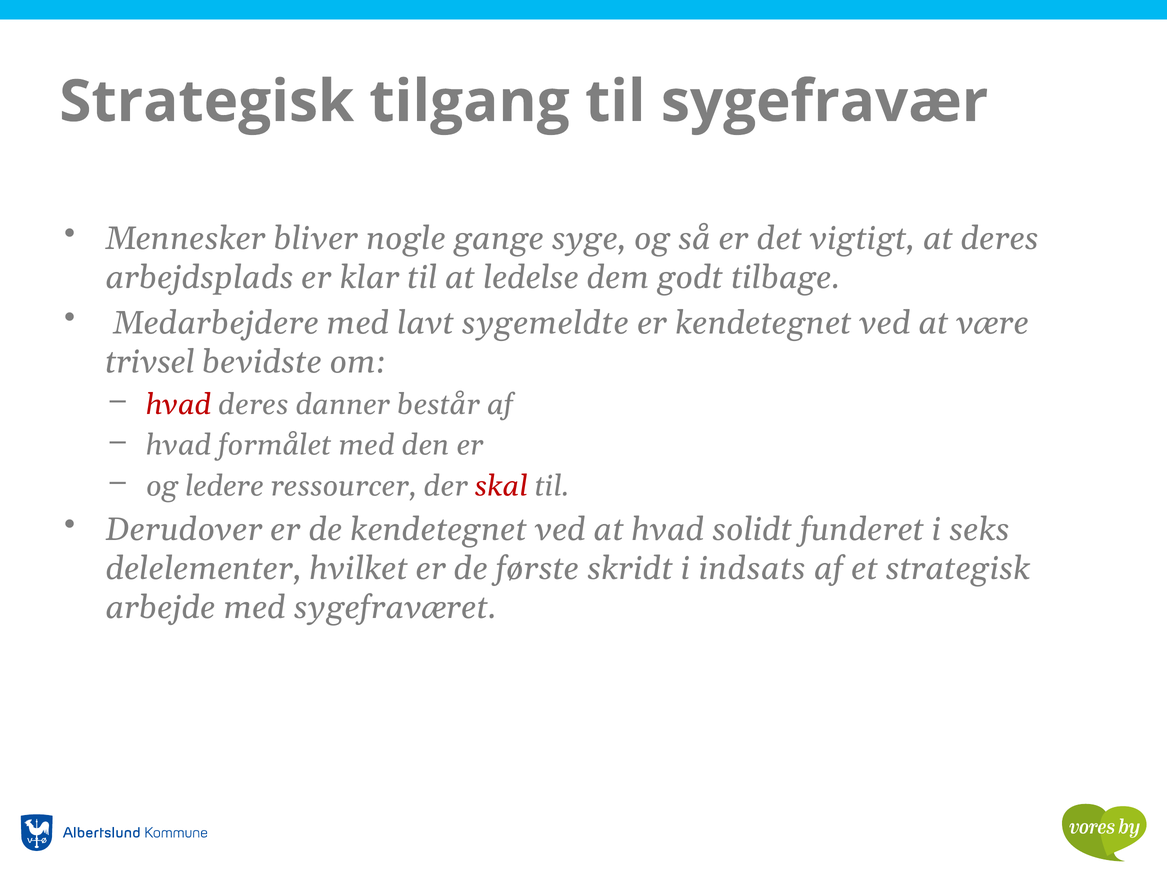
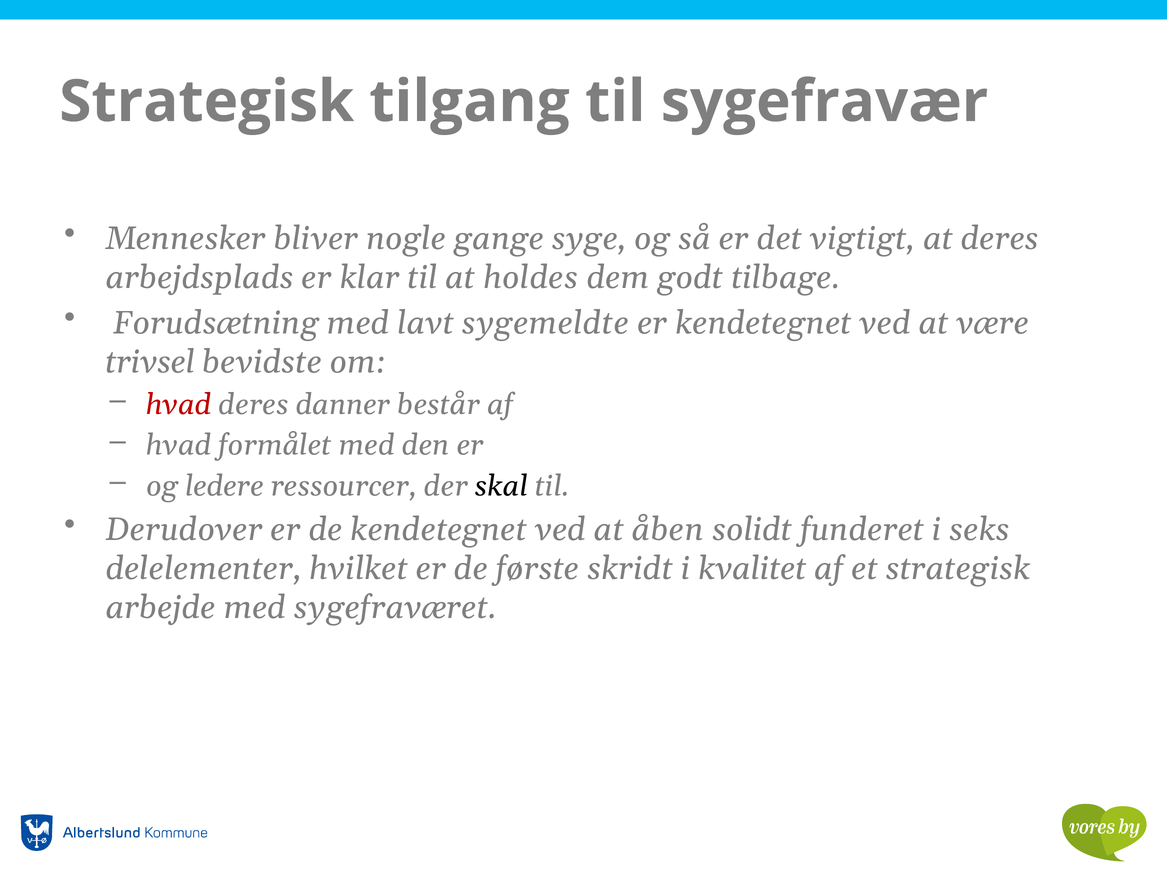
ledelse: ledelse -> holdes (531, 278)
Medarbejdere: Medarbejdere -> Forudsætning (216, 323)
skal colour: red -> black (501, 486)
at hvad: hvad -> åben (668, 530)
indsats: indsats -> kvalitet (752, 569)
